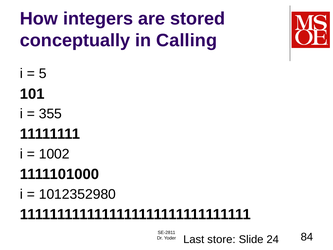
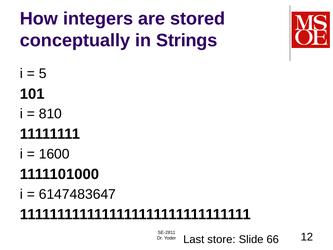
Calling: Calling -> Strings (187, 40)
355: 355 -> 810 (50, 114)
1002: 1002 -> 1600 (54, 154)
1012352980: 1012352980 -> 6147483647 (77, 194)
24: 24 -> 66 (273, 239)
84: 84 -> 12 (307, 237)
